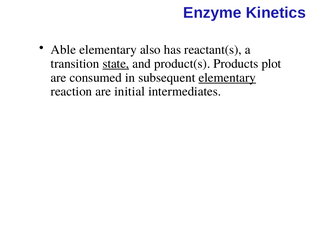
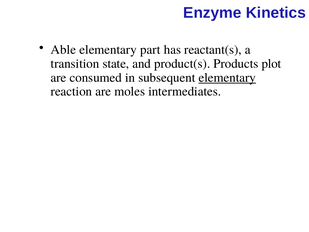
also: also -> part (150, 50)
state underline: present -> none (116, 64)
initial: initial -> moles (130, 91)
